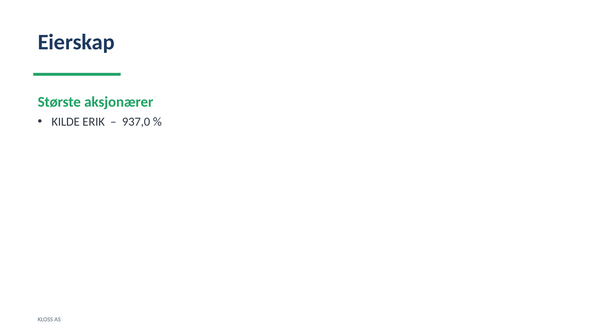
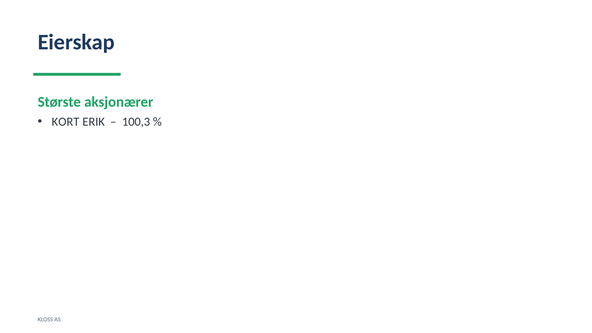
KILDE: KILDE -> KORT (66, 122)
937,0: 937,0 -> 100,3 (136, 122)
